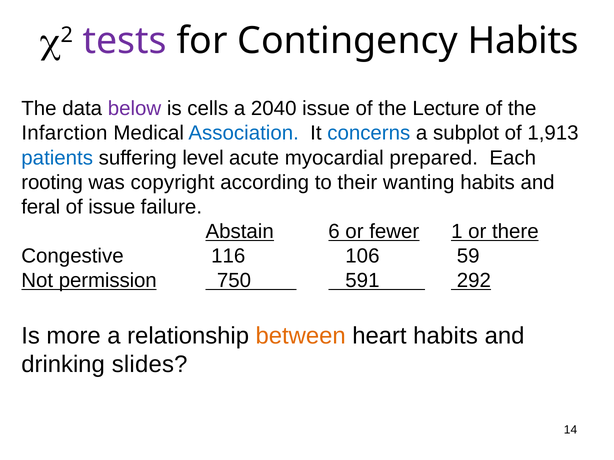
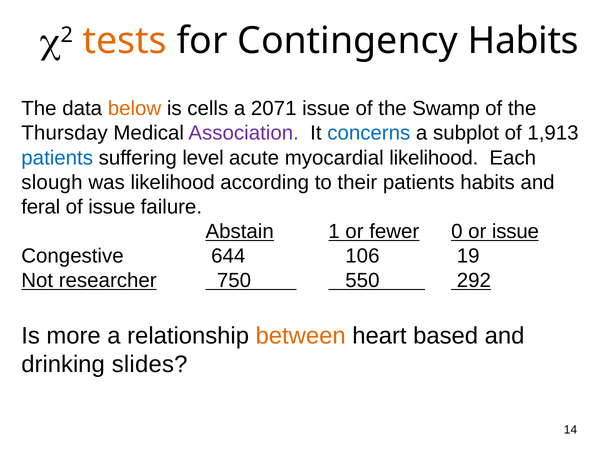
tests colour: purple -> orange (125, 41)
below colour: purple -> orange (135, 109)
2040: 2040 -> 2071 (274, 109)
Lecture: Lecture -> Swamp (446, 109)
Infarction: Infarction -> Thursday (65, 133)
Association colour: blue -> purple (244, 133)
myocardial prepared: prepared -> likelihood (434, 158)
rooting: rooting -> slough (52, 182)
was copyright: copyright -> likelihood (173, 182)
their wanting: wanting -> patients (419, 182)
6: 6 -> 1 (334, 232)
1: 1 -> 0 (457, 232)
or there: there -> issue (515, 232)
116: 116 -> 644 (228, 256)
59: 59 -> 19 (468, 256)
permission: permission -> researcher (108, 281)
591: 591 -> 550 (362, 281)
heart habits: habits -> based (446, 336)
